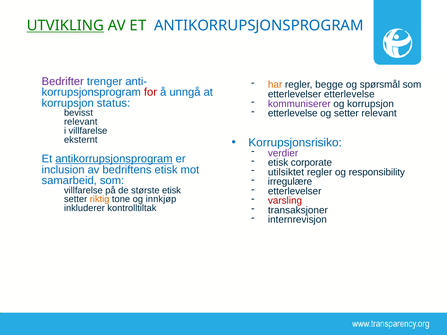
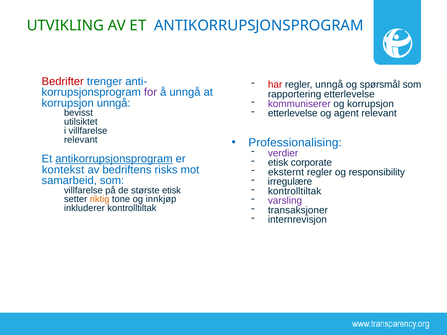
UTVIKLING underline: present -> none (65, 26)
Bedrifter colour: purple -> red (63, 82)
har colour: orange -> red (275, 85)
regler begge: begge -> unngå (329, 85)
for colour: red -> purple (150, 92)
etterlevelser: etterlevelser -> rapportering (295, 94)
korrupsjon status: status -> unngå (114, 103)
og setter: setter -> agent (346, 113)
relevant: relevant -> utilsiktet (81, 122)
eksternt: eksternt -> relevant (81, 140)
Korrupsjonsrisiko: Korrupsjonsrisiko -> Professionalising (295, 143)
inclusion: inclusion -> kontekst (63, 170)
bedriftens etisk: etisk -> risks (166, 170)
utilsiktet: utilsiktet -> eksternt (286, 172)
etterlevelser: etterlevelser -> kontrolltiltak (295, 191)
varsling colour: red -> purple (285, 201)
